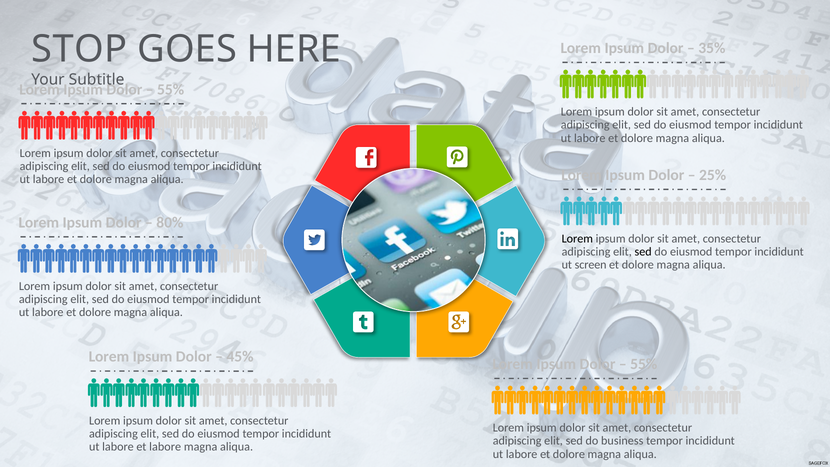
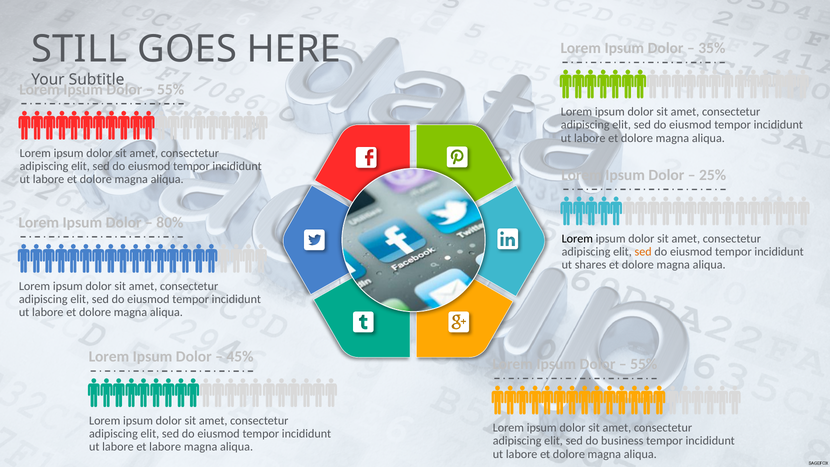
STOP: STOP -> STILL (79, 49)
sed colour: black -> orange (643, 252)
screen: screen -> shares (591, 265)
